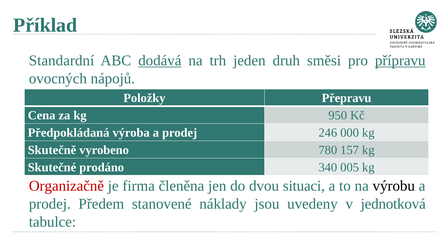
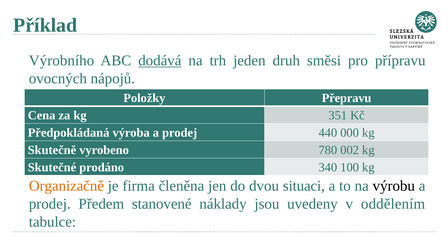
Standardní: Standardní -> Výrobního (62, 61)
přípravu underline: present -> none (400, 61)
950: 950 -> 351 (338, 115)
246: 246 -> 440 (328, 133)
157: 157 -> 002 (350, 150)
005: 005 -> 100 (350, 167)
Organizačně colour: red -> orange (66, 186)
jednotková: jednotková -> oddělením (393, 204)
